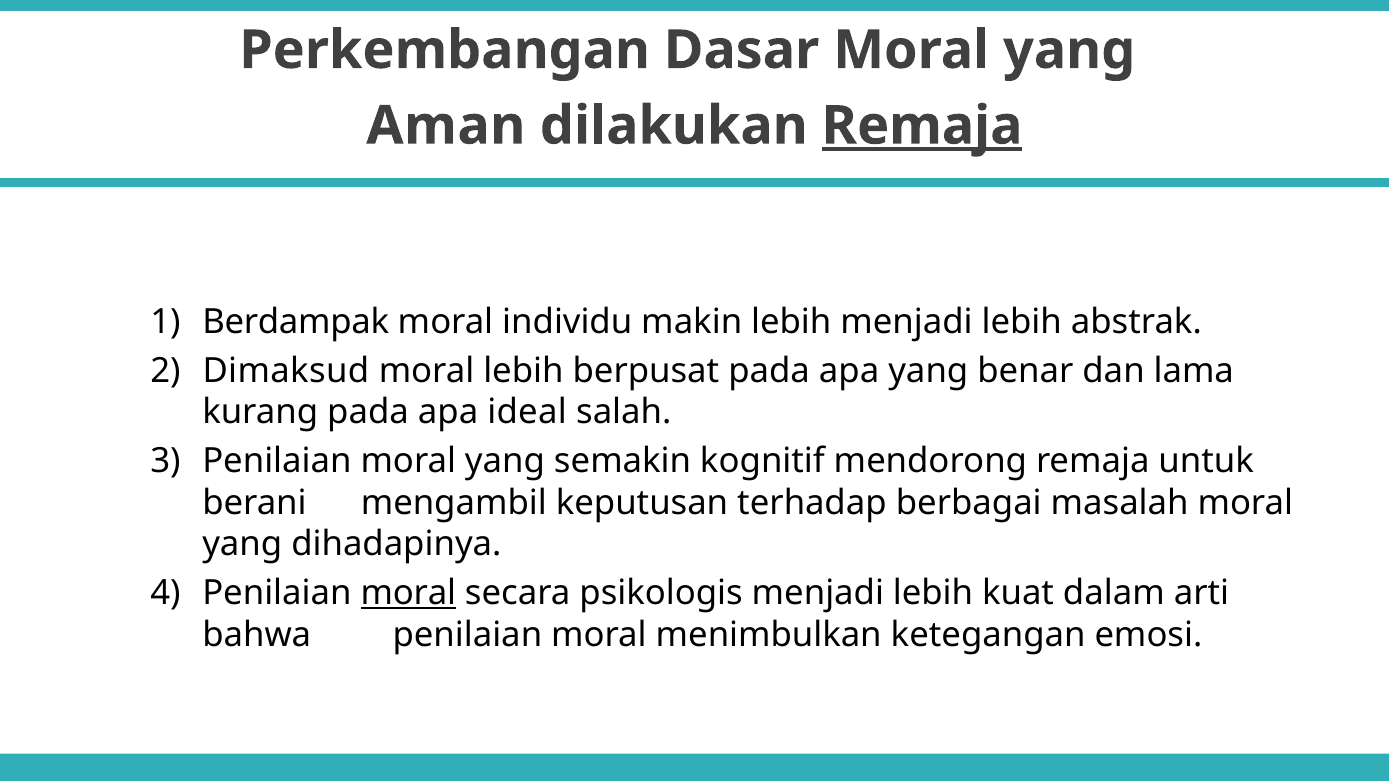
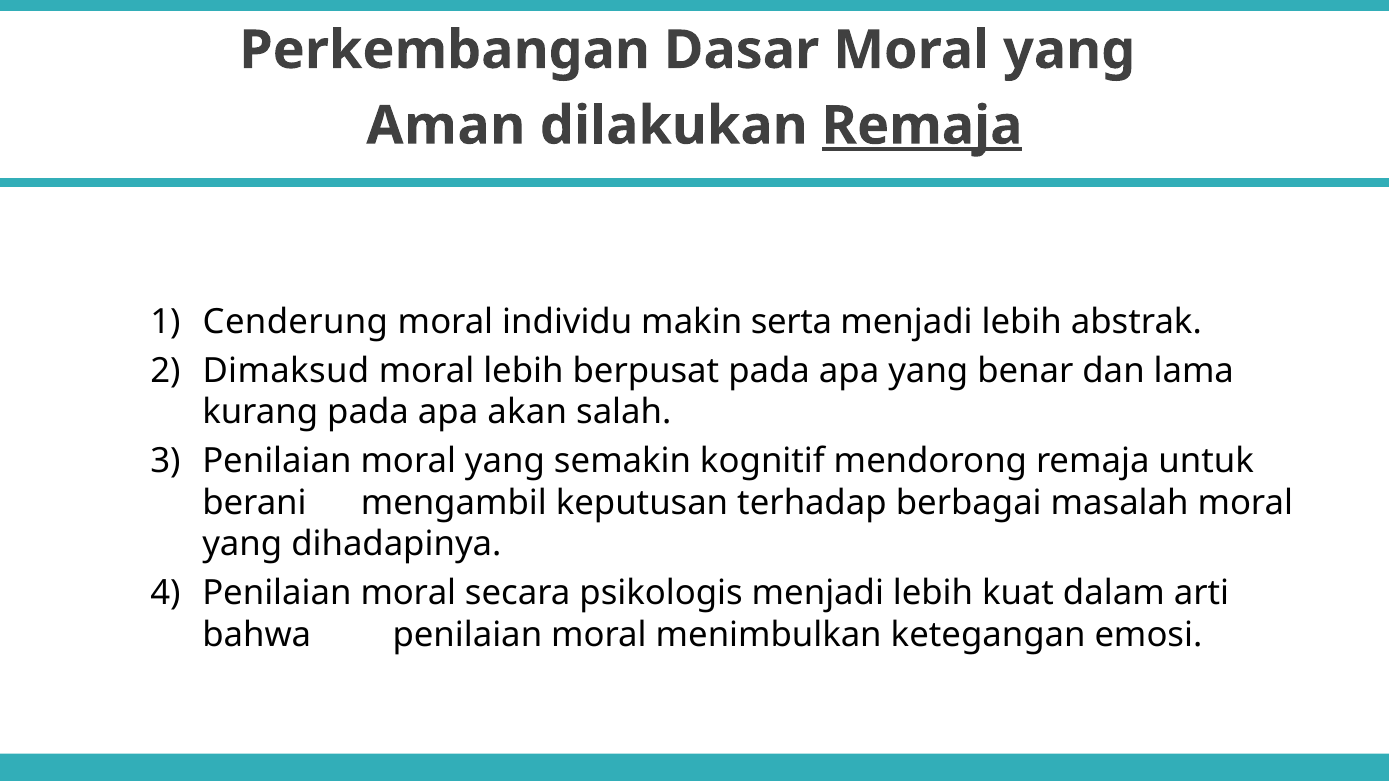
Berdampak: Berdampak -> Cenderung (295, 322)
makin lebih: lebih -> serta (791, 322)
ideal: ideal -> akan (527, 413)
moral underline: present -> none (408, 593)
